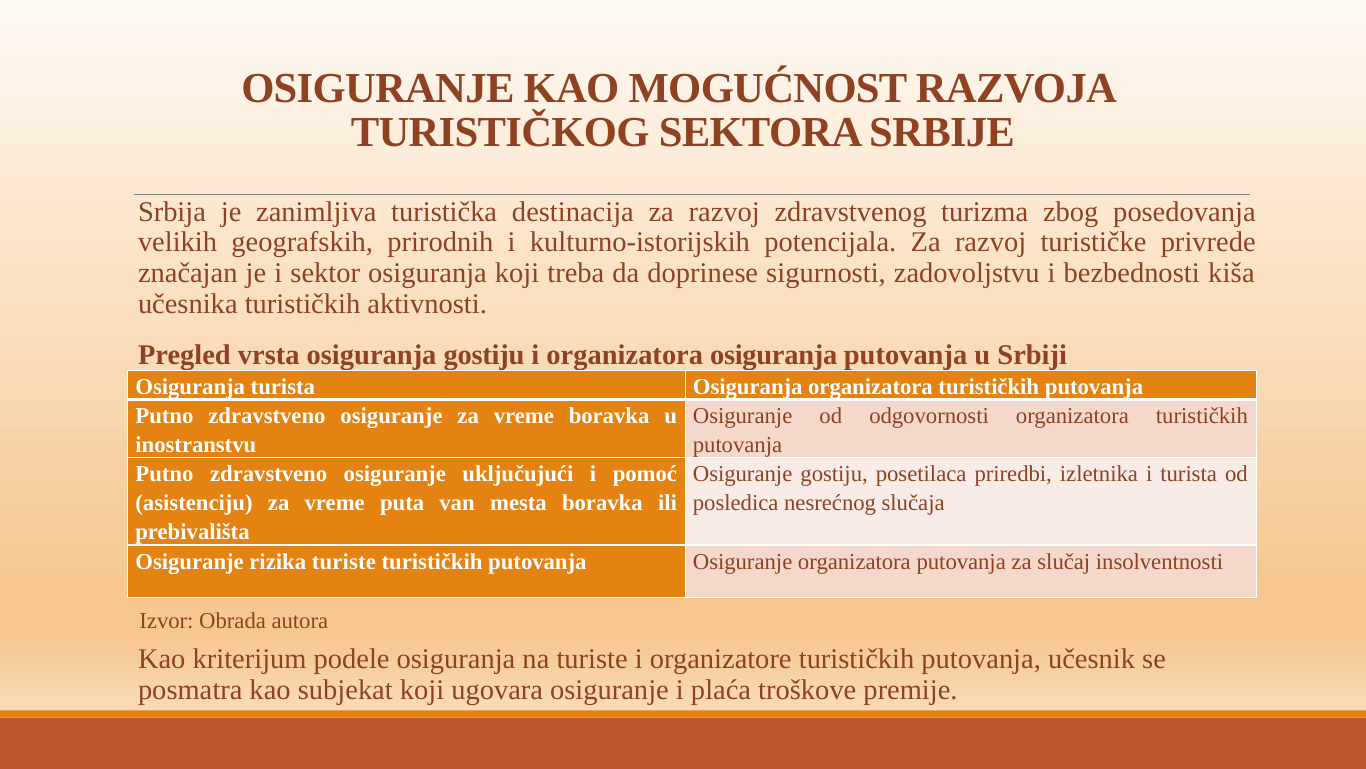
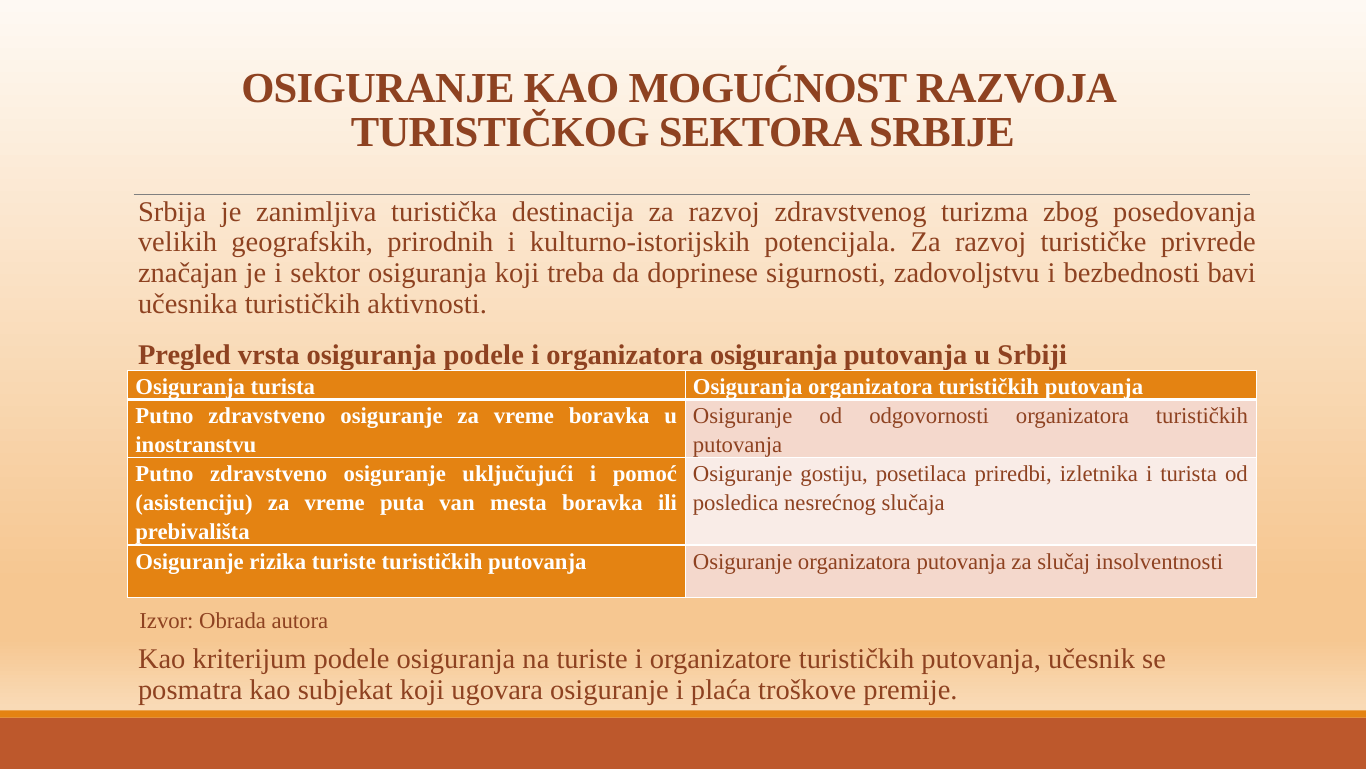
kiša: kiša -> bavi (1232, 273)
osiguranja gostiju: gostiju -> podele (484, 354)
